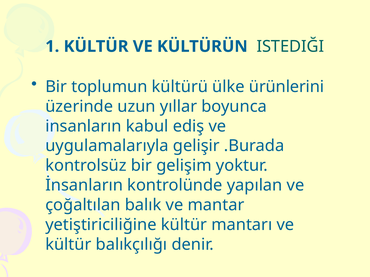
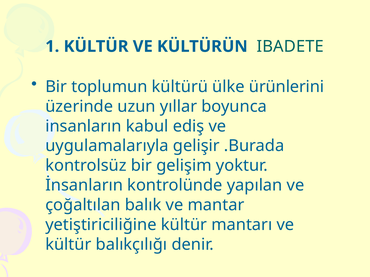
ISTEDIĞI: ISTEDIĞI -> IBADETE (290, 47)
